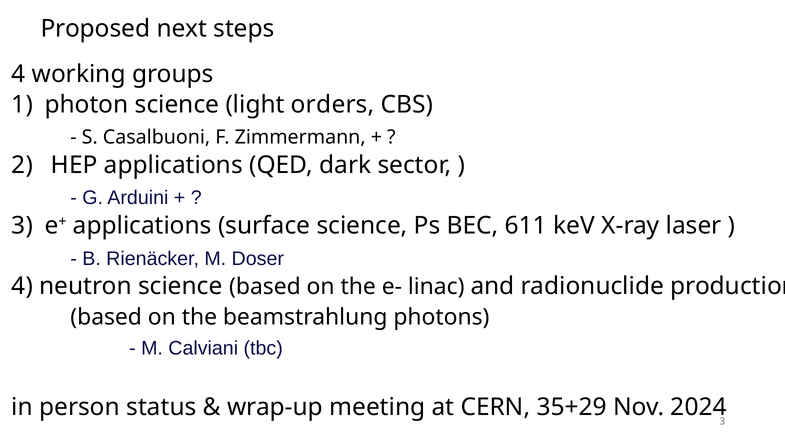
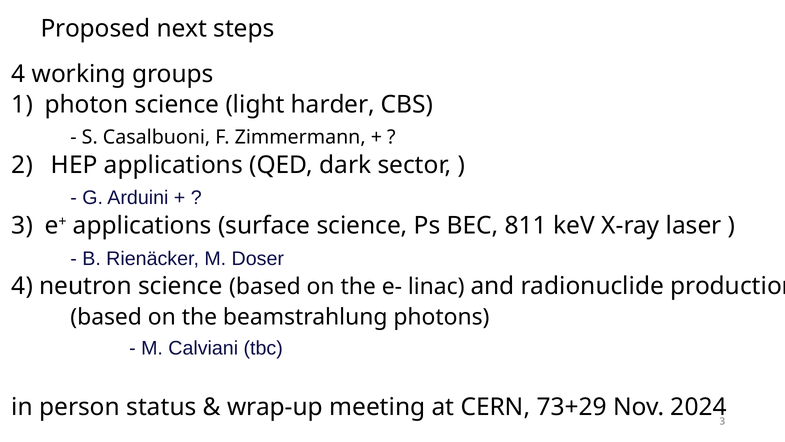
orders: orders -> harder (333, 104)
611: 611 -> 811 (526, 225)
35+29: 35+29 -> 73+29 (572, 407)
